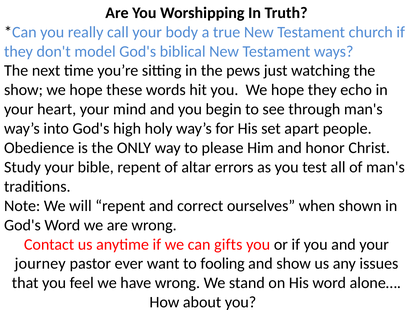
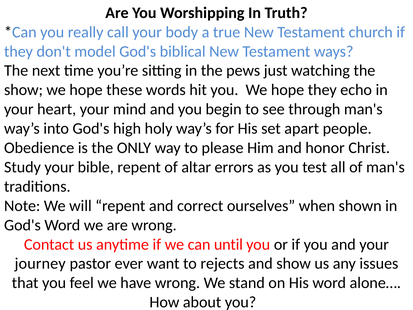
gifts: gifts -> until (228, 244)
fooling: fooling -> rejects (222, 263)
